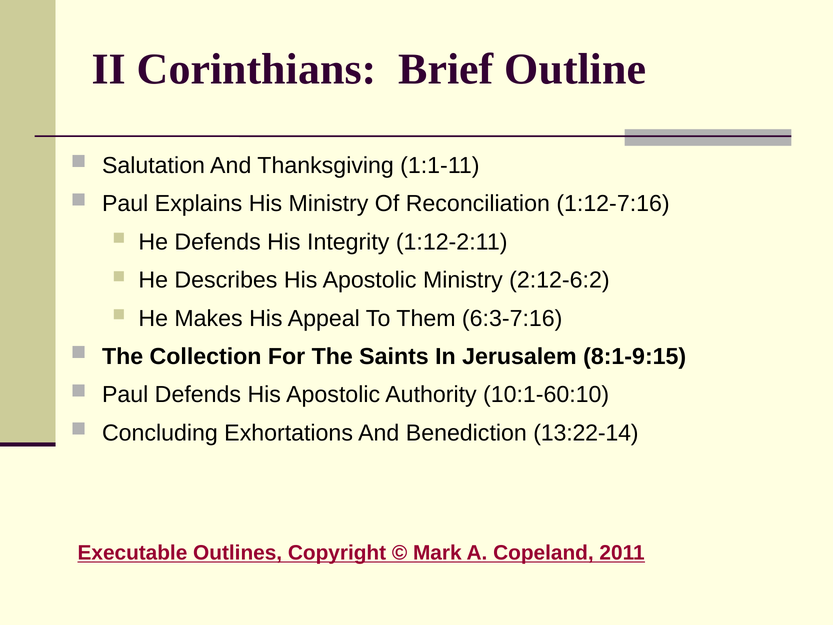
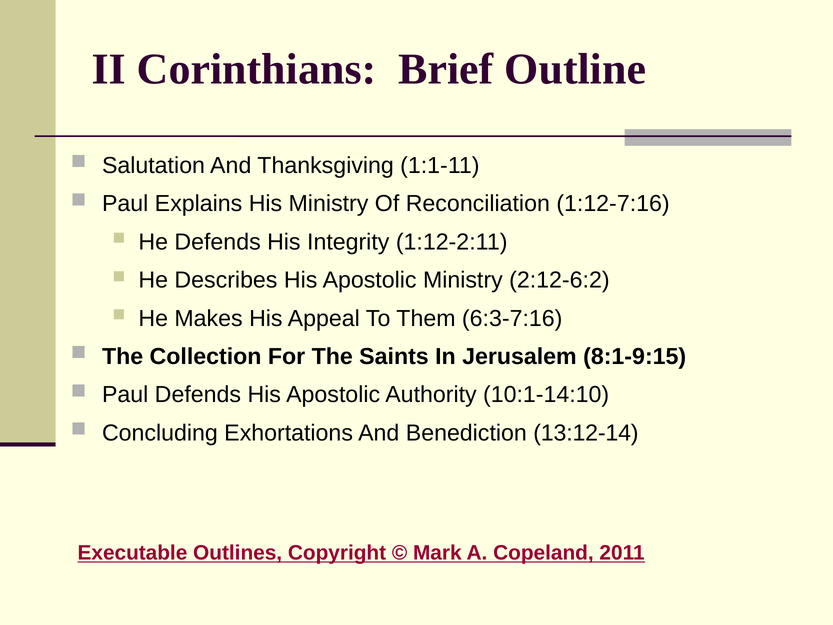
10:1-60:10: 10:1-60:10 -> 10:1-14:10 (546, 395)
13:22-14: 13:22-14 -> 13:12-14 (586, 433)
